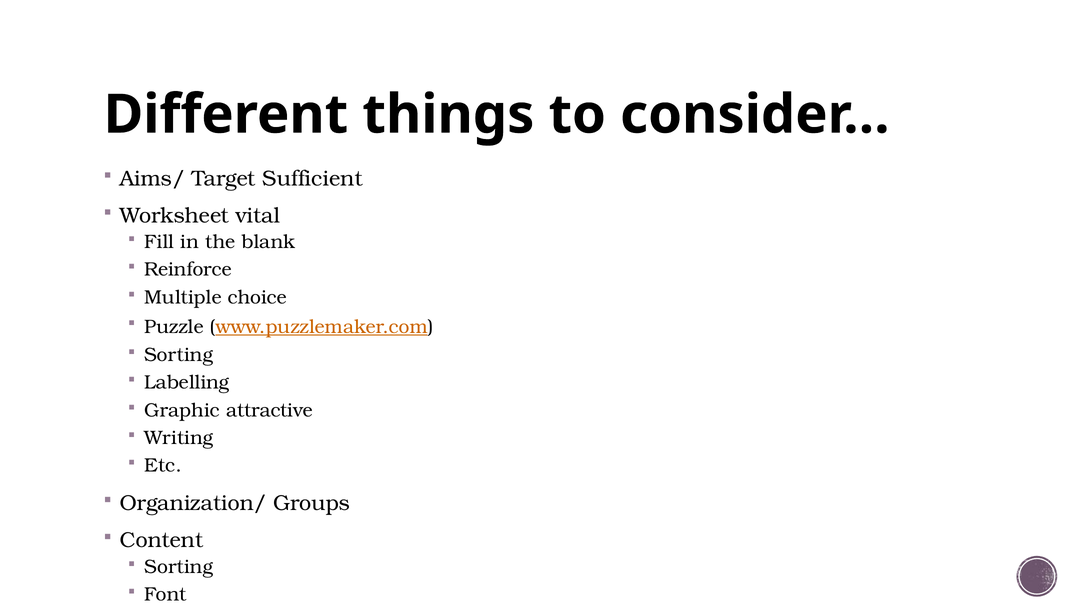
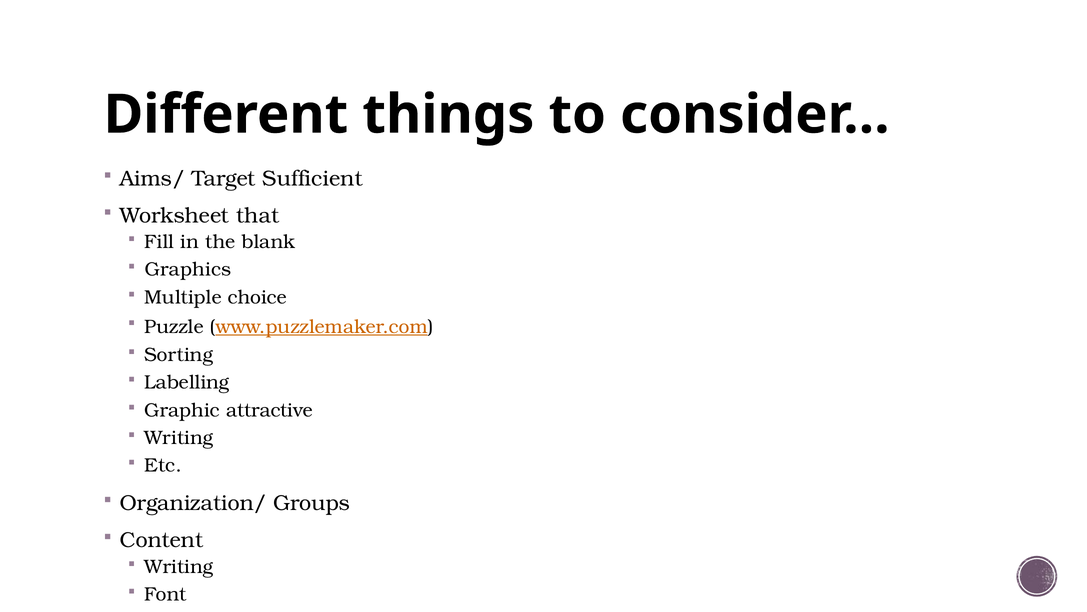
vital: vital -> that (258, 215)
Reinforce: Reinforce -> Graphics (188, 269)
Sorting: Sorting -> Writing (179, 566)
